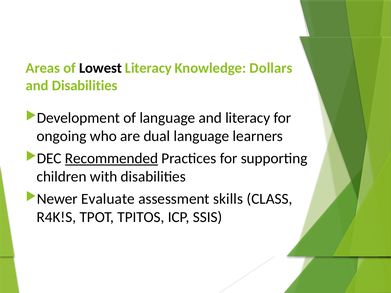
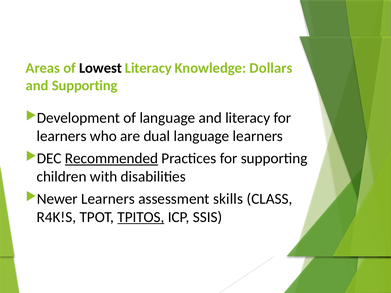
and Disabilities: Disabilities -> Supporting (85, 86)
ongoing: ongoing -> learners (62, 136)
Evaluate: Evaluate -> Learners (108, 199)
TPITOS underline: none -> present (141, 217)
